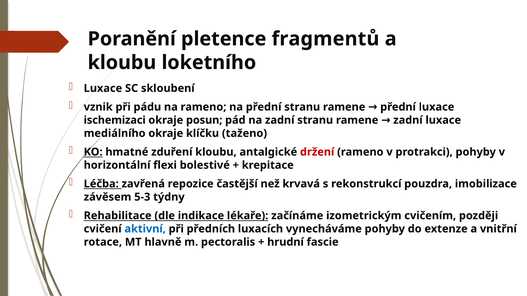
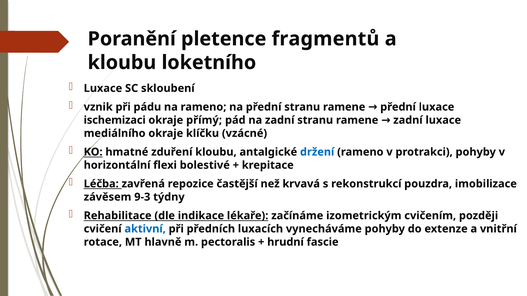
posun: posun -> přímý (204, 120)
taženo: taženo -> vzácné (245, 133)
držení colour: red -> blue (317, 152)
5-3: 5-3 -> 9-3 (142, 197)
